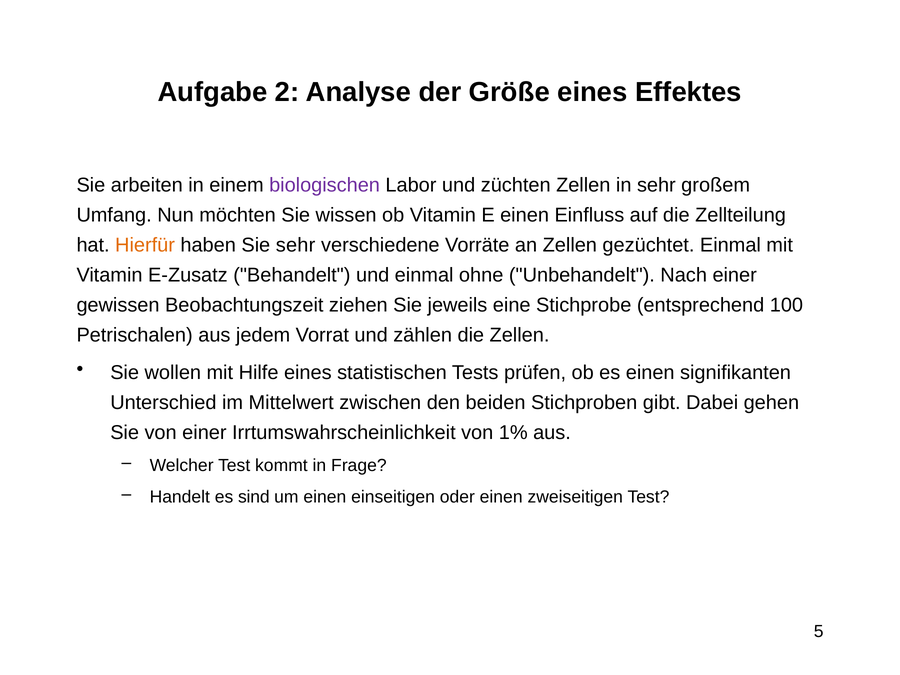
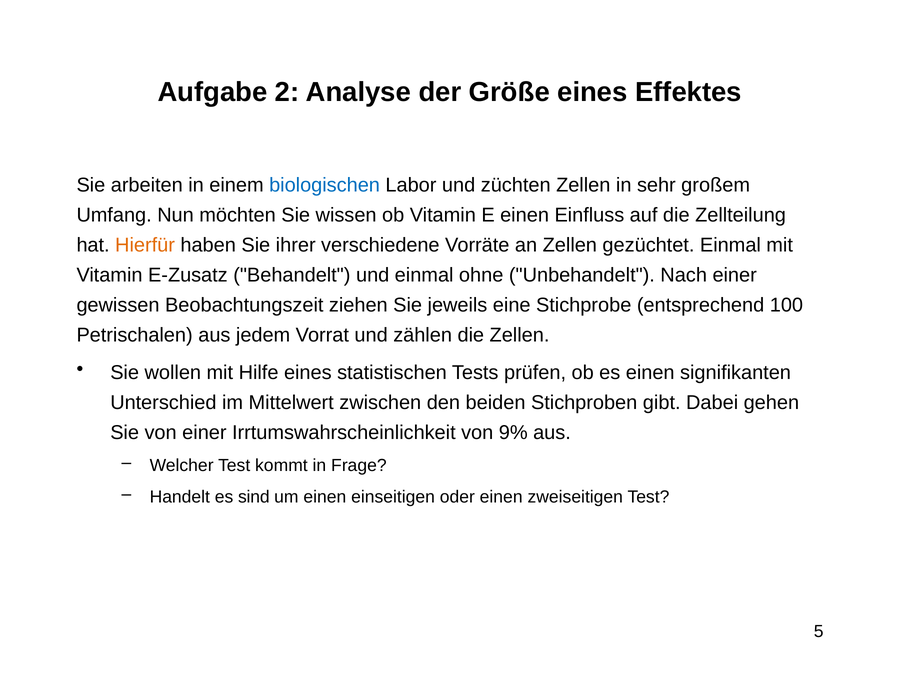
biologischen colour: purple -> blue (325, 185)
Sie sehr: sehr -> ihrer (296, 245)
1%: 1% -> 9% (513, 433)
